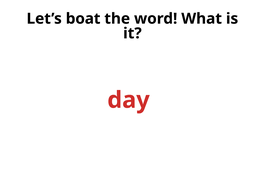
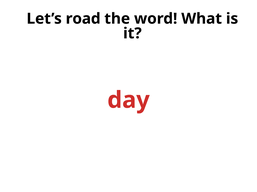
boat: boat -> road (83, 19)
